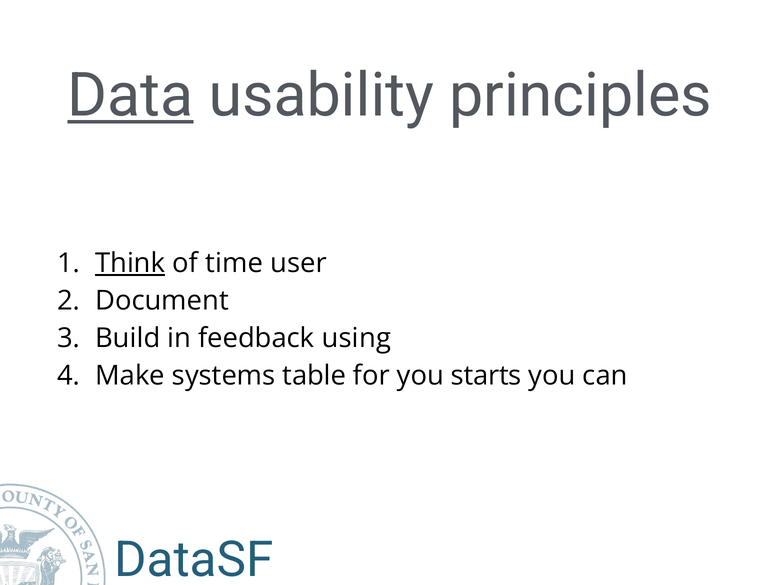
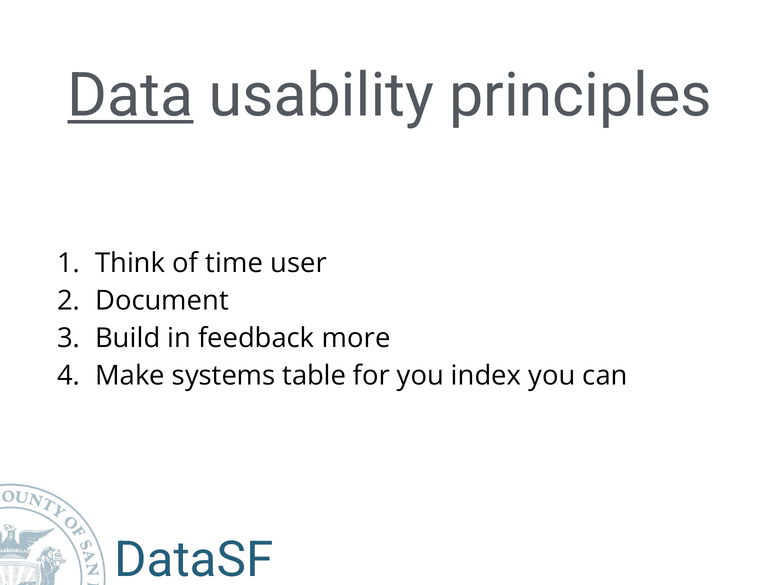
Think underline: present -> none (130, 263)
using: using -> more (356, 338)
starts: starts -> index (486, 376)
